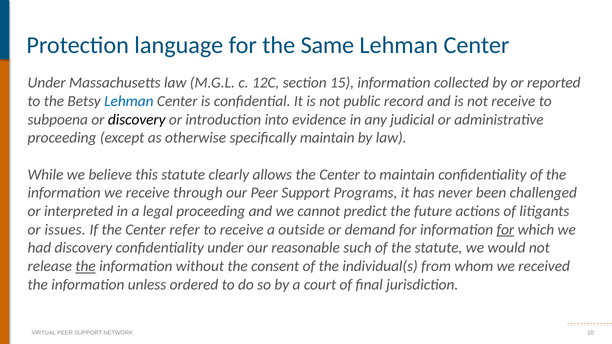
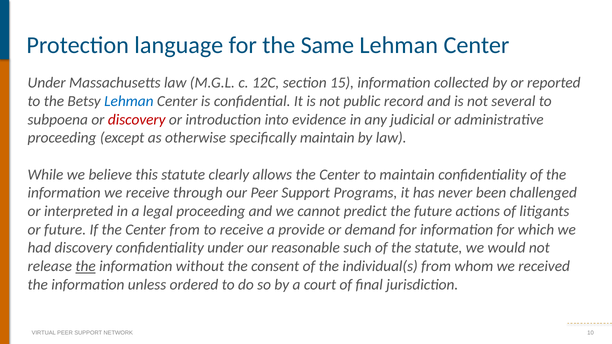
not receive: receive -> several (513, 101)
discovery colour: black -> red (137, 120)
or issues: issues -> future (65, 230)
Center refer: refer -> from (185, 230)
outside: outside -> provide (301, 230)
for underline: present -> none (505, 230)
